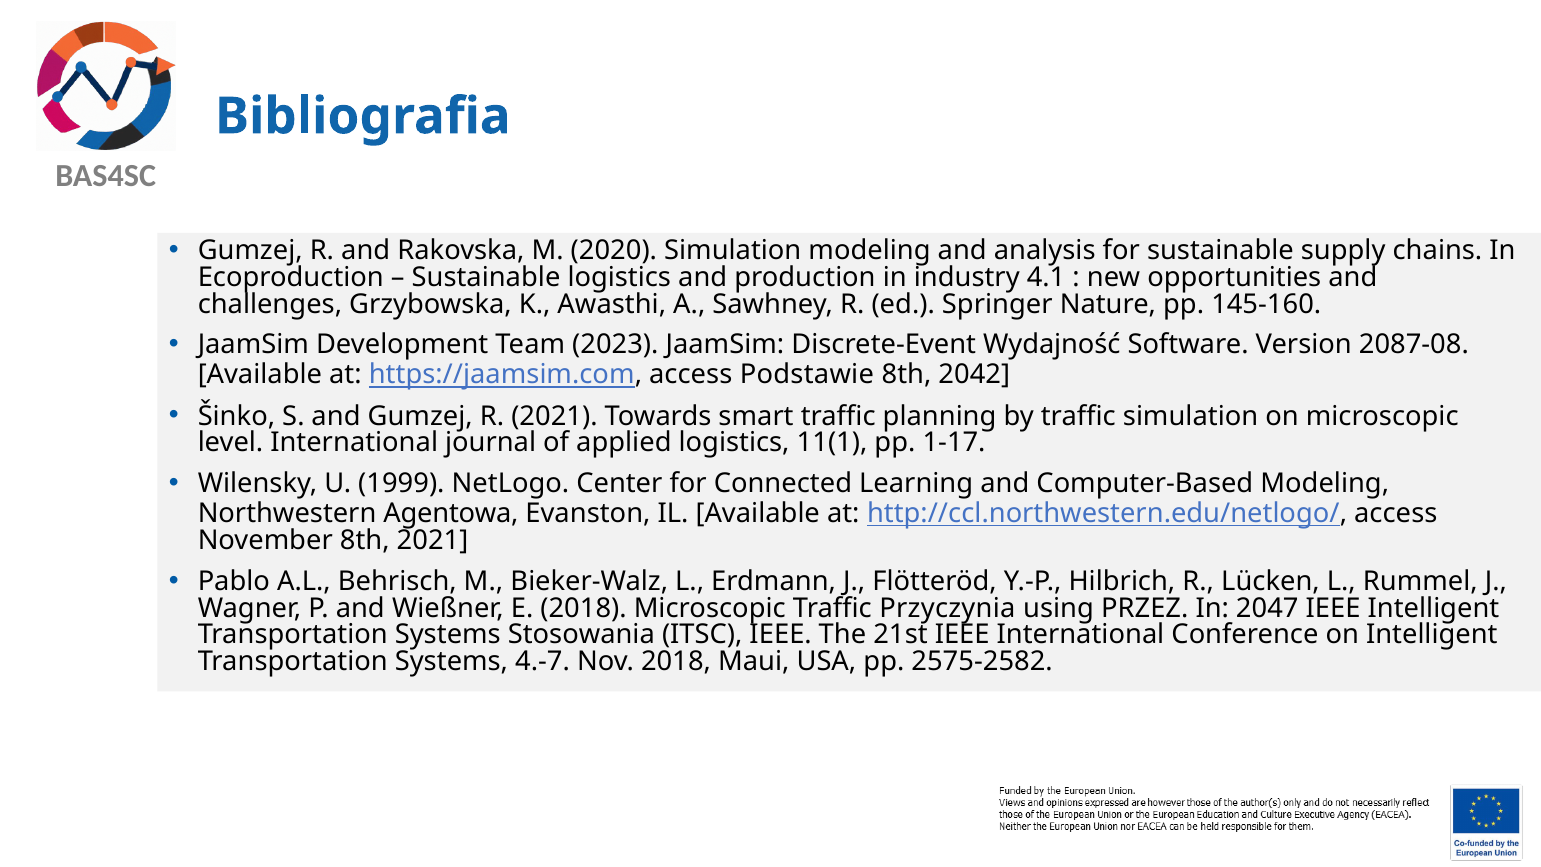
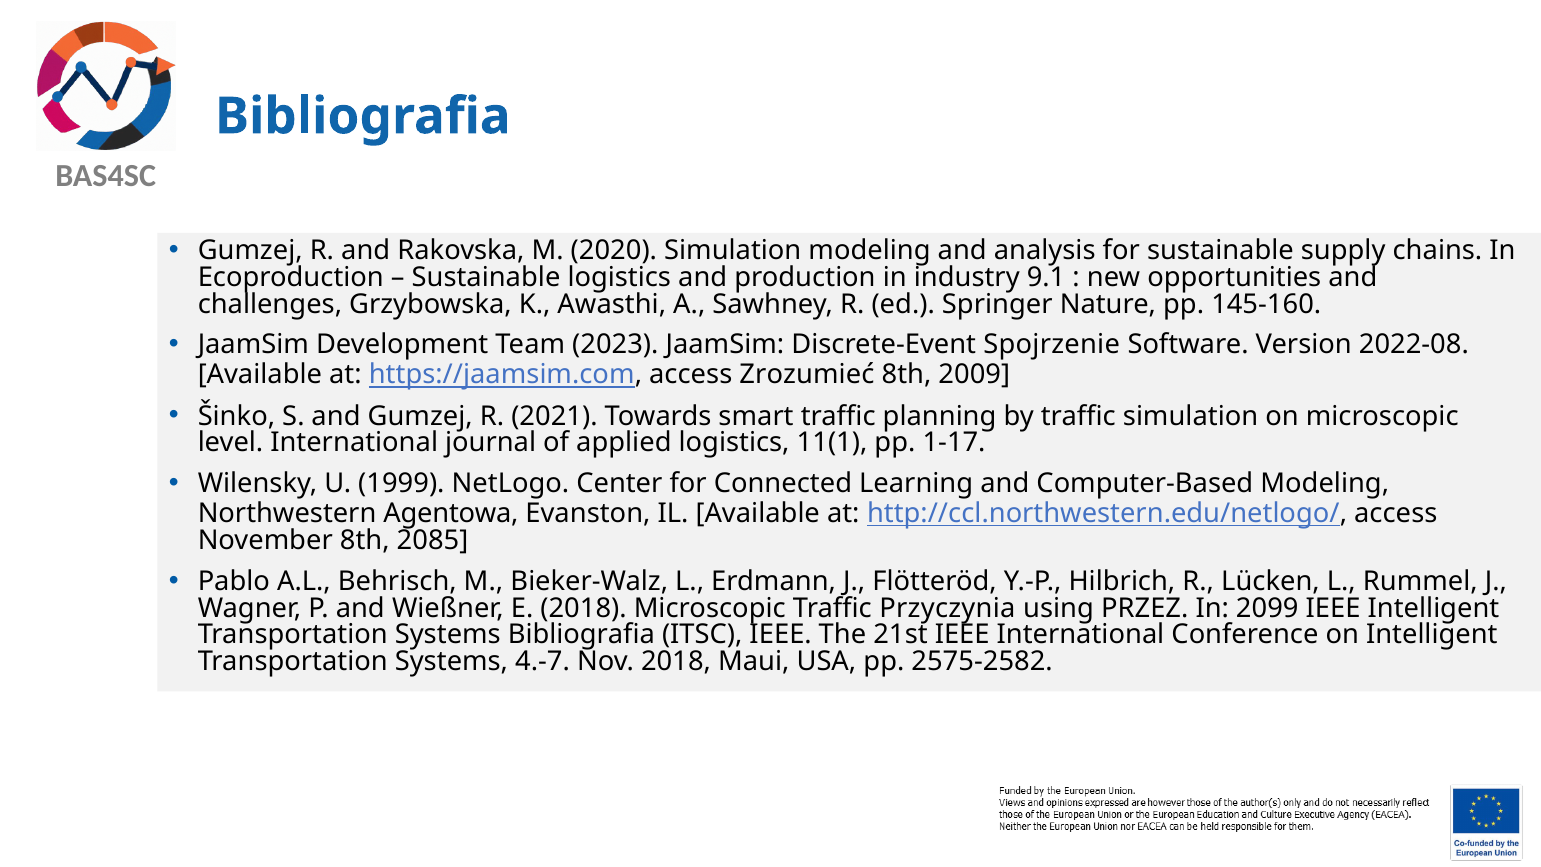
4.1: 4.1 -> 9.1 (1046, 277)
Wydajność: Wydajność -> Spojrzenie (1052, 345)
2087-08: 2087-08 -> 2022-08 (1414, 345)
Podstawie: Podstawie -> Zrozumieć (807, 374)
2042: 2042 -> 2009 (974, 374)
8th 2021: 2021 -> 2085 (433, 540)
2047: 2047 -> 2099 (1267, 608)
Systems Stosowania: Stosowania -> Bibliografia (581, 634)
